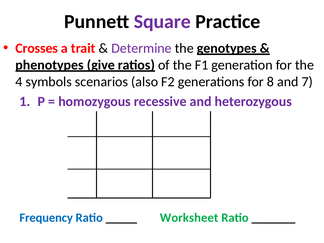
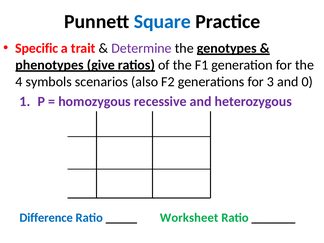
Square colour: purple -> blue (162, 22)
Crosses: Crosses -> Specific (37, 48)
8: 8 -> 3 (270, 82)
7: 7 -> 0 (307, 82)
Frequency: Frequency -> Difference (46, 218)
